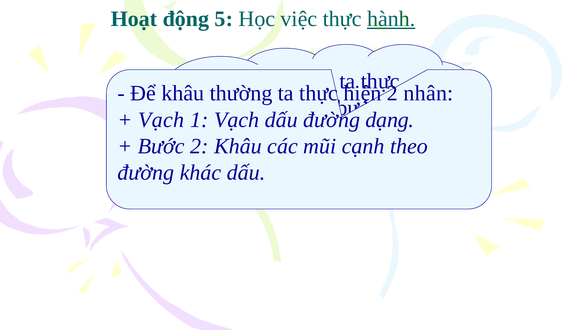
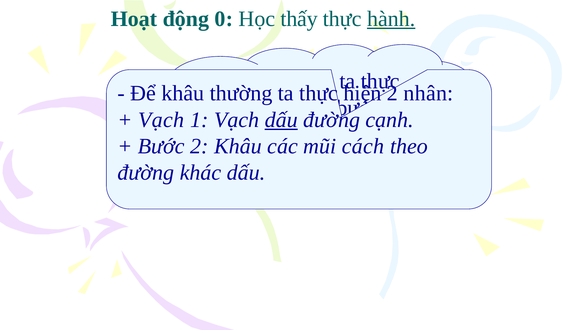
5: 5 -> 0 (224, 19)
việc: việc -> thấy (299, 19)
dấu underline: none -> present (281, 120)
dạng: dạng -> cạnh (390, 120)
cạnh: cạnh -> cách (363, 146)
